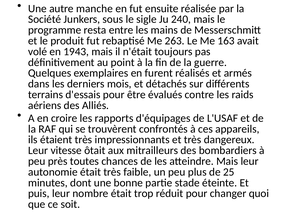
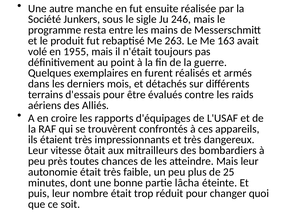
240: 240 -> 246 (181, 19)
1943: 1943 -> 1955 (76, 52)
stade: stade -> lâcha (187, 183)
